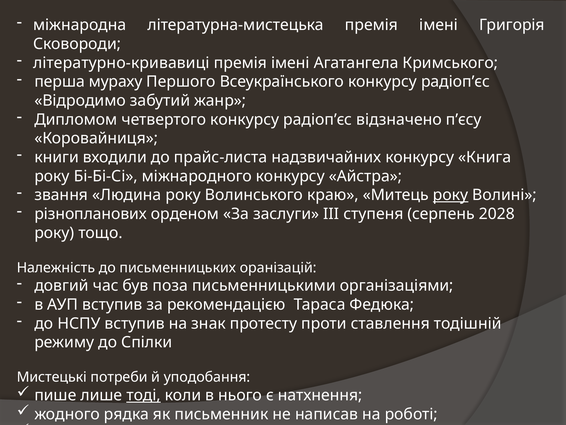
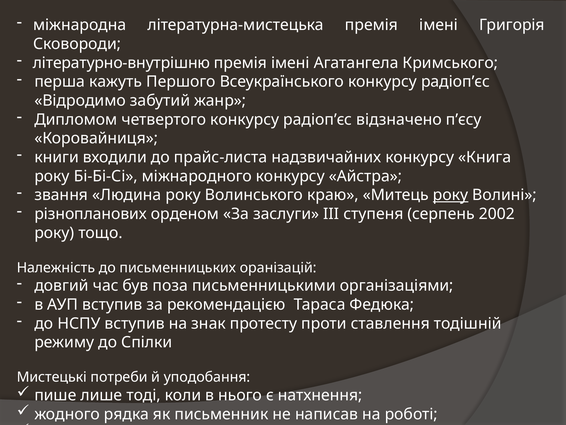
літературно-кривавиці: літературно-кривавиці -> літературно-внутрішню (121, 63)
мураху: мураху -> кажуть (116, 82)
2028: 2028 -> 2002 (497, 214)
тоді underline: present -> none (144, 395)
